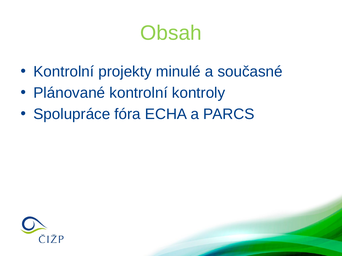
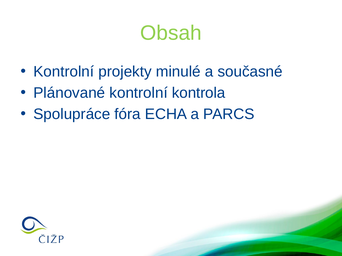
kontroly: kontroly -> kontrola (199, 93)
